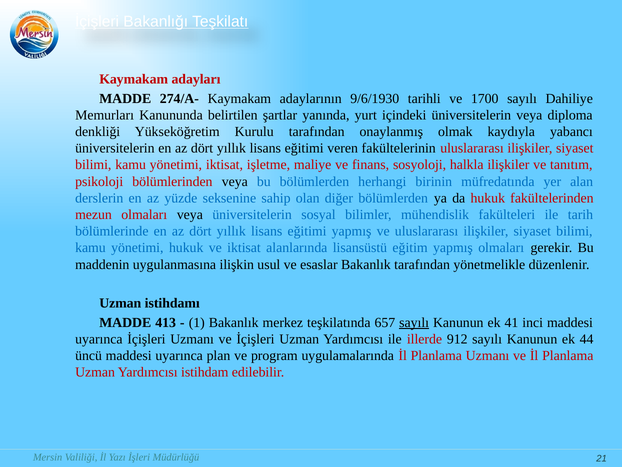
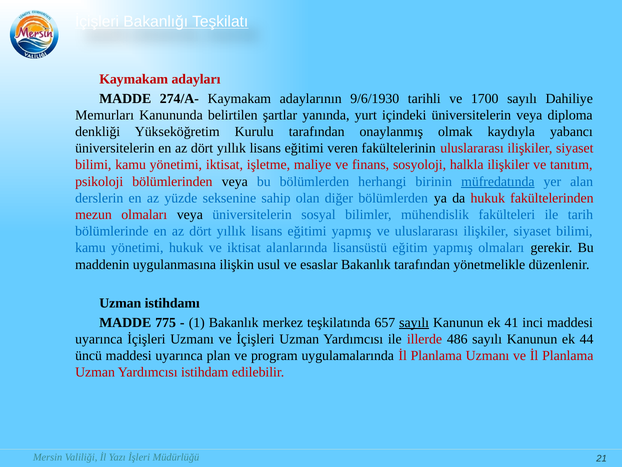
müfredatında underline: none -> present (498, 181)
413: 413 -> 775 (166, 322)
912: 912 -> 486 (457, 339)
